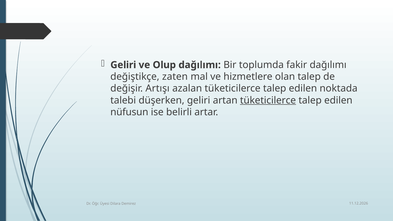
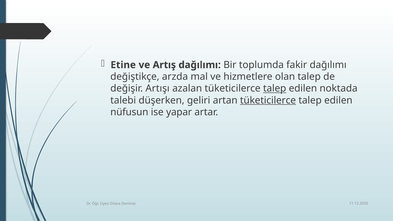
Geliri: Geliri -> Etine (123, 65)
Olup: Olup -> Artış (164, 65)
zaten: zaten -> arzda (175, 77)
talep underline: none -> present (275, 88)
belirli: belirli -> yapar (179, 112)
